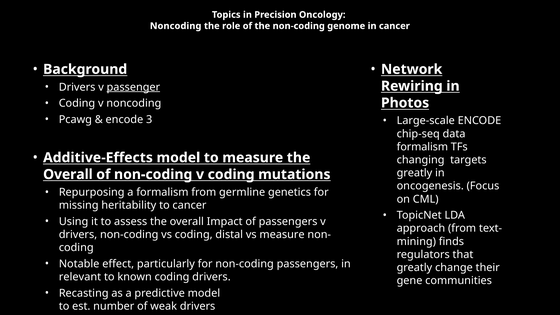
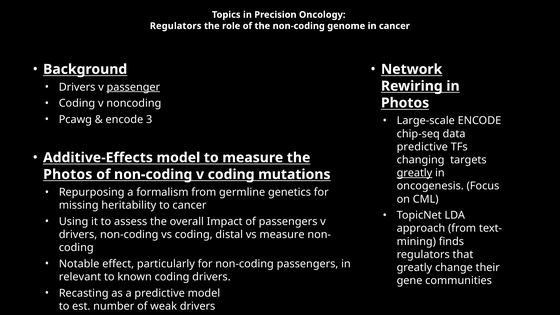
Noncoding: Noncoding -> Regulators (176, 26)
formalism: formalism -> predictive (422, 147)
greatly underline: none -> present (414, 173)
Overall: Overall -> Photos (68, 174)
